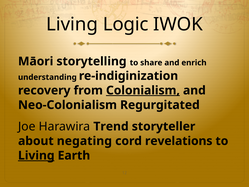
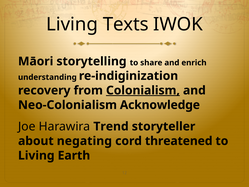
Logic: Logic -> Texts (126, 24)
Regurgitated: Regurgitated -> Acknowledge (160, 105)
revelations: revelations -> threatened (179, 141)
Living underline: present -> none (36, 155)
